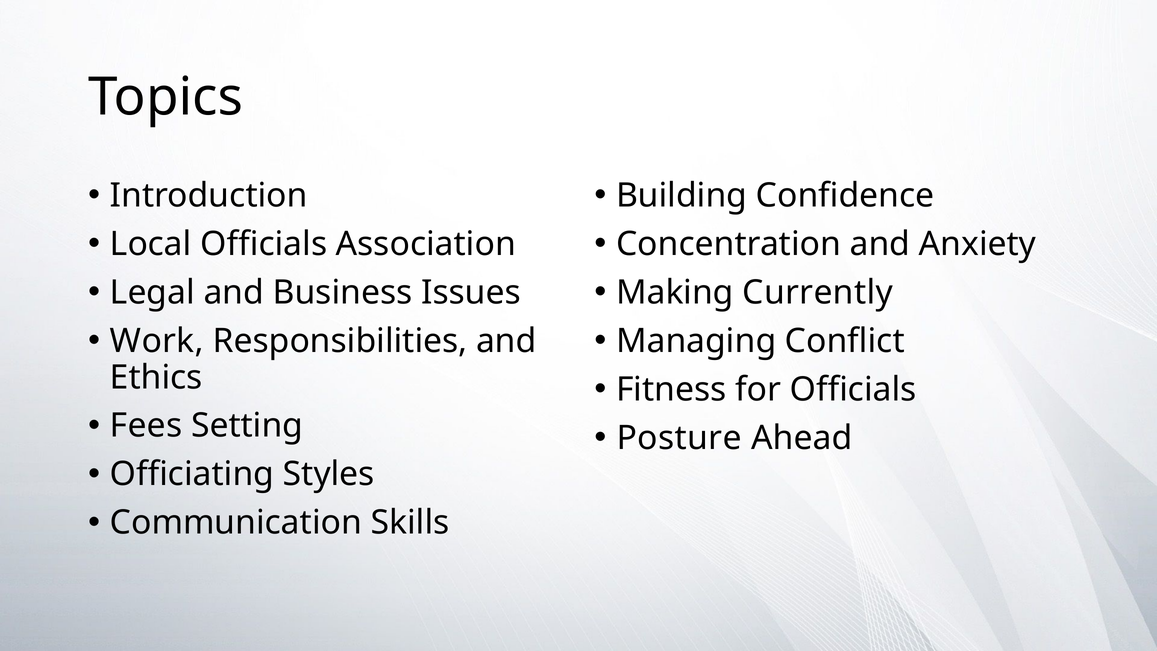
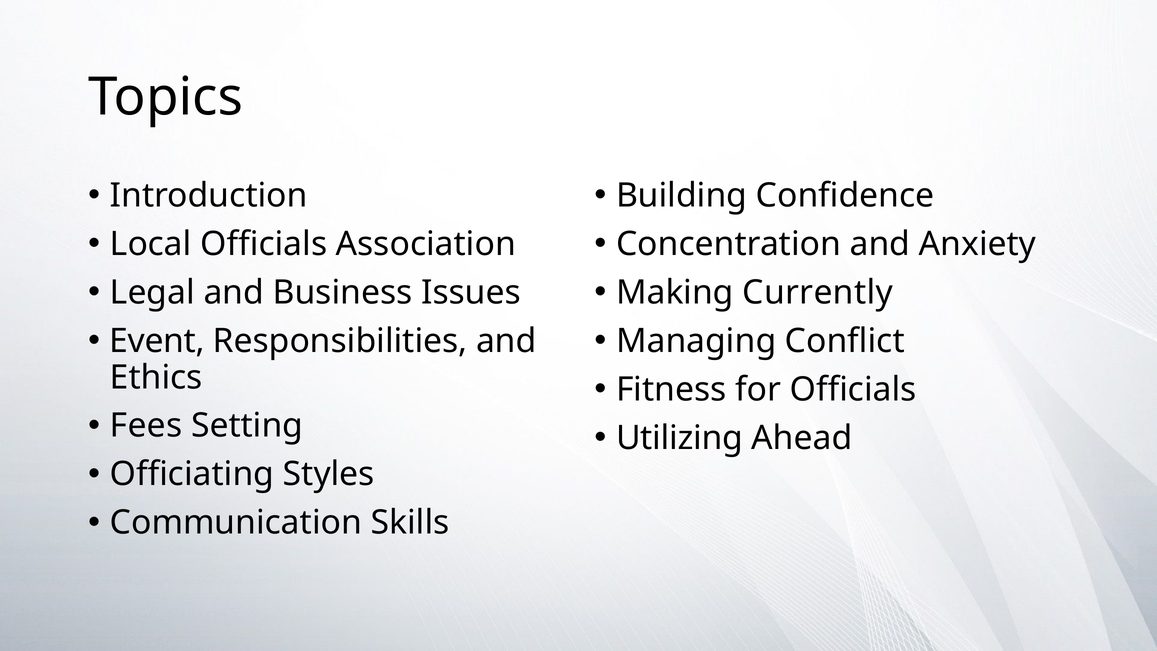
Work: Work -> Event (157, 341)
Posture: Posture -> Utilizing (680, 438)
